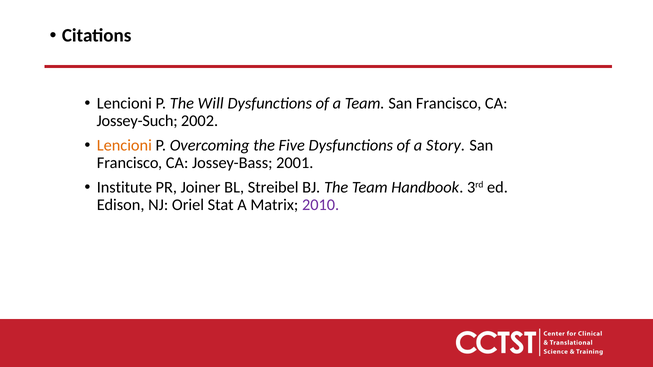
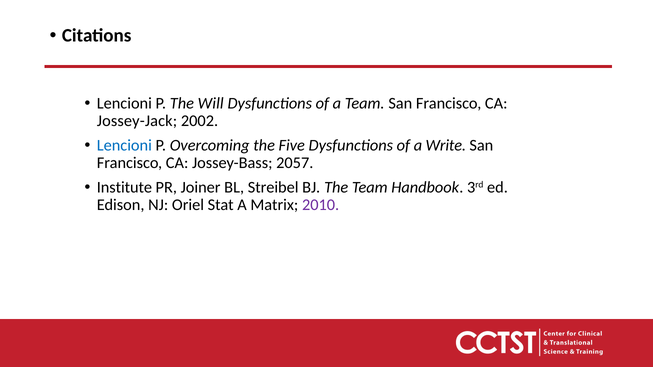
Jossey-Such: Jossey-Such -> Jossey-Jack (137, 121)
Lencioni colour: orange -> blue (124, 145)
Story: Story -> Write (446, 145)
2001: 2001 -> 2057 (295, 163)
